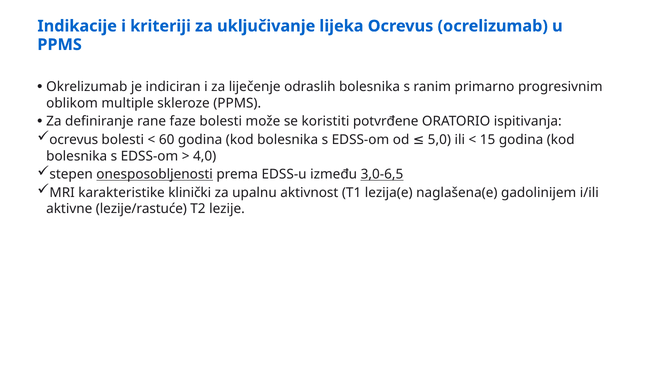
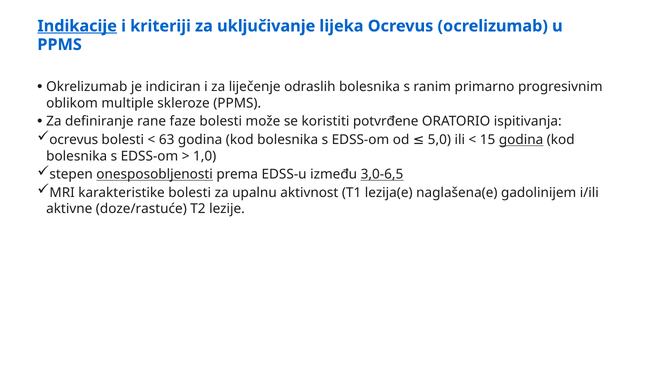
Indikacije underline: none -> present (77, 26)
60: 60 -> 63 (167, 140)
godina underline: none -> present (521, 140)
4,0: 4,0 -> 1,0 (205, 156)
karakteristike klinički: klinički -> bolesti (190, 193)
lezije/rastuće: lezije/rastuće -> doze/rastuće (141, 209)
